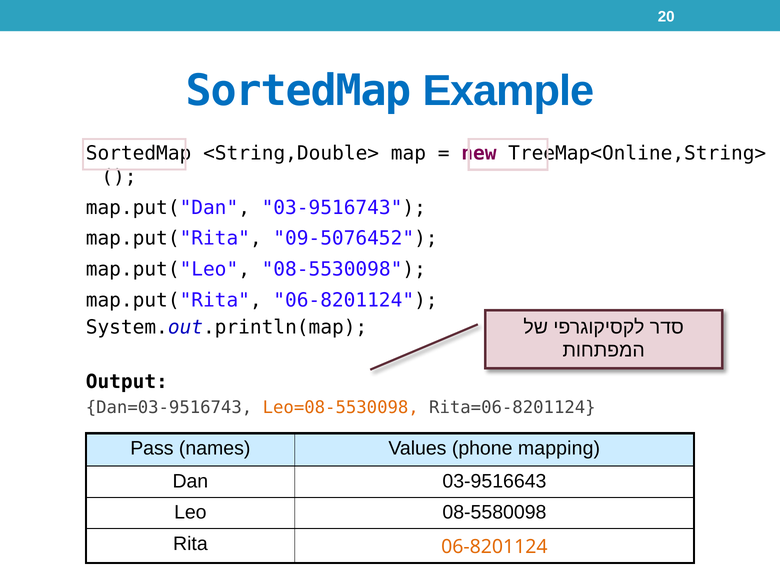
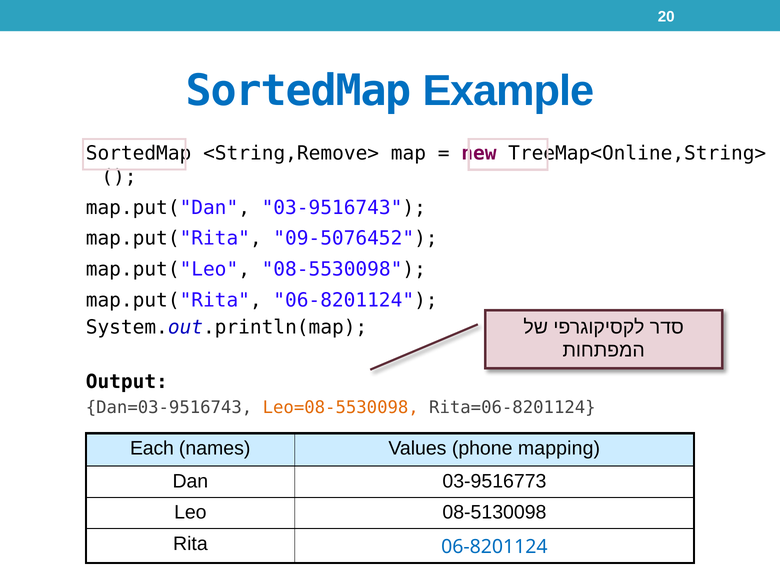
<String,Double>: <String,Double> -> <String,Remove> (291, 153)
Pass: Pass -> Each (152, 448)
03-9516643: 03-9516643 -> 03-9516773 (494, 481)
08-5580098: 08-5580098 -> 08-5130098 (494, 512)
06-8201124 colour: orange -> blue (494, 547)
